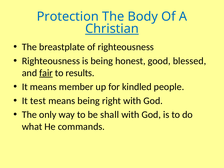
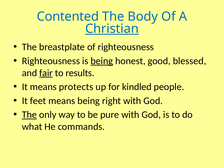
Protection: Protection -> Contented (68, 17)
being underline: none -> present (102, 61)
member: member -> protects (76, 87)
test: test -> feet (38, 101)
The underline: none -> present (29, 115)
shall: shall -> pure (110, 115)
